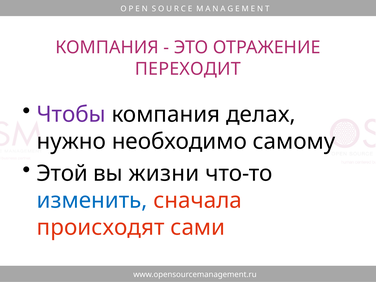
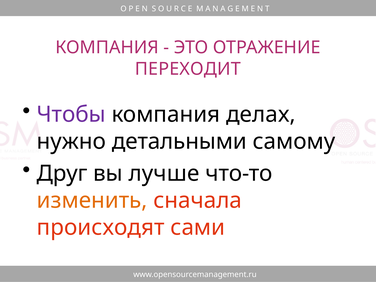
необходимо: необходимо -> детальными (179, 141)
Этой: Этой -> Друг (62, 174)
жизни: жизни -> лучше (164, 174)
изменить colour: blue -> orange (92, 201)
